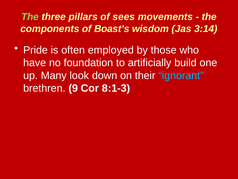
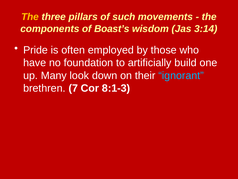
The colour: light green -> yellow (30, 17)
sees: sees -> such (124, 17)
9: 9 -> 7 (73, 88)
